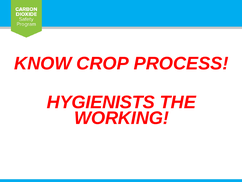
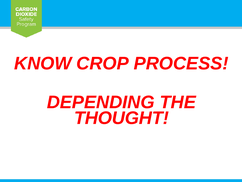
HYGIENISTS: HYGIENISTS -> DEPENDING (101, 102)
WORKING: WORKING -> THOUGHT (121, 118)
